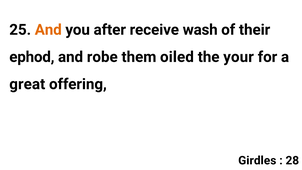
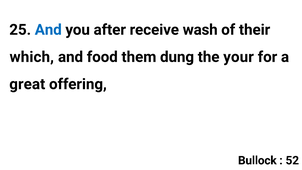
And colour: orange -> blue (48, 30)
ephod: ephod -> which (32, 57)
robe: robe -> food (102, 57)
oiled: oiled -> dung (177, 57)
Girdles: Girdles -> Bullock (257, 160)
28: 28 -> 52 (292, 160)
